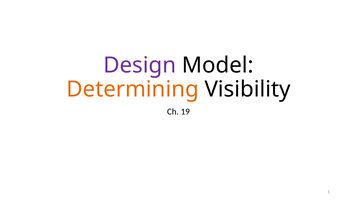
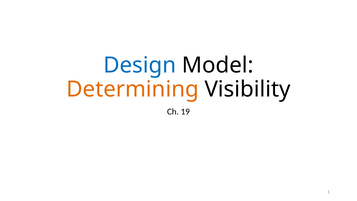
Design colour: purple -> blue (140, 65)
